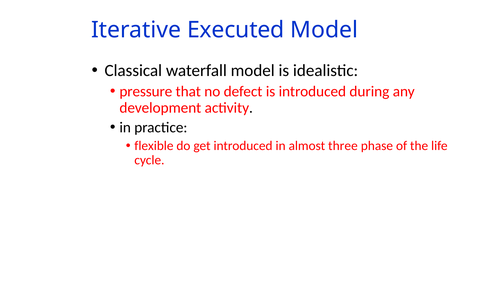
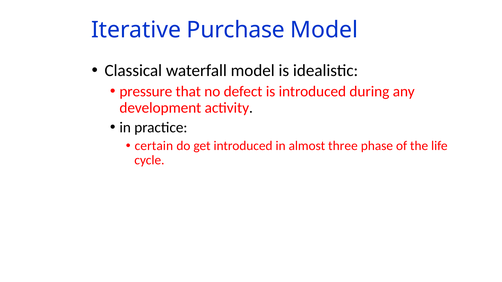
Executed: Executed -> Purchase (236, 30)
flexible: flexible -> certain (154, 146)
